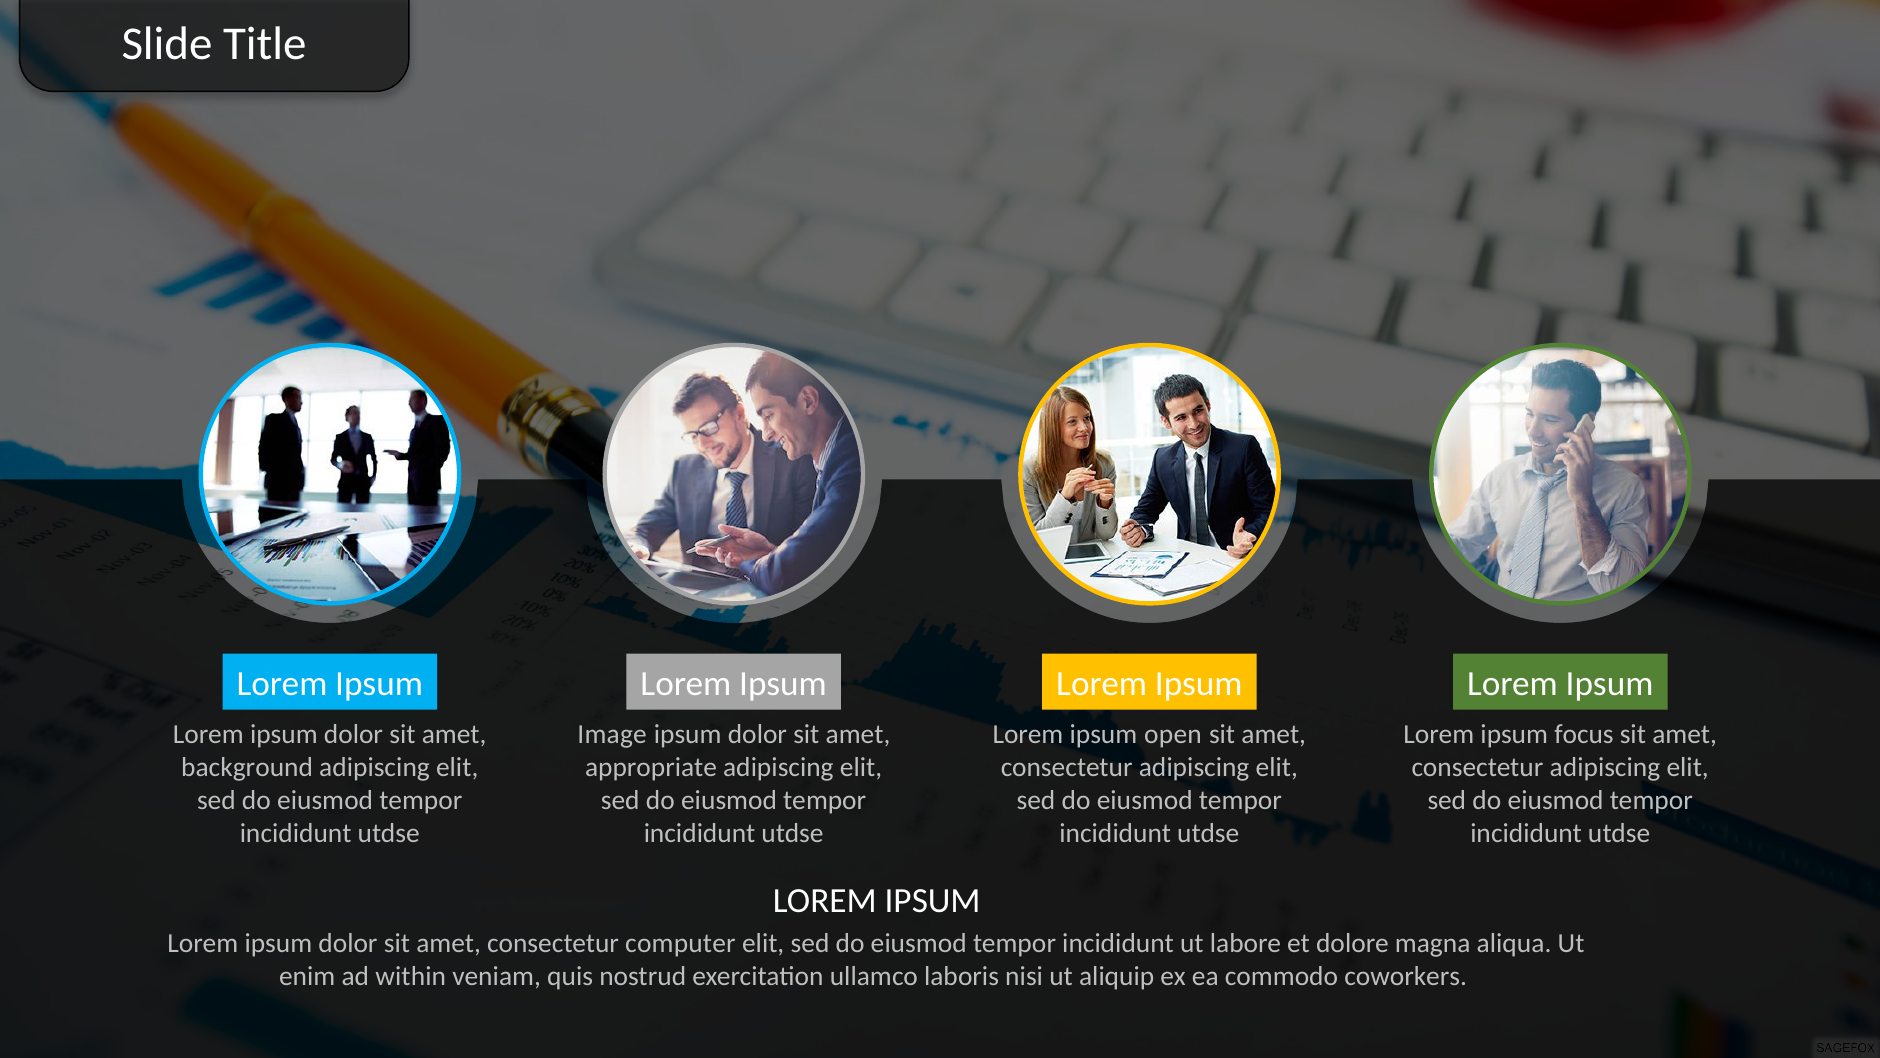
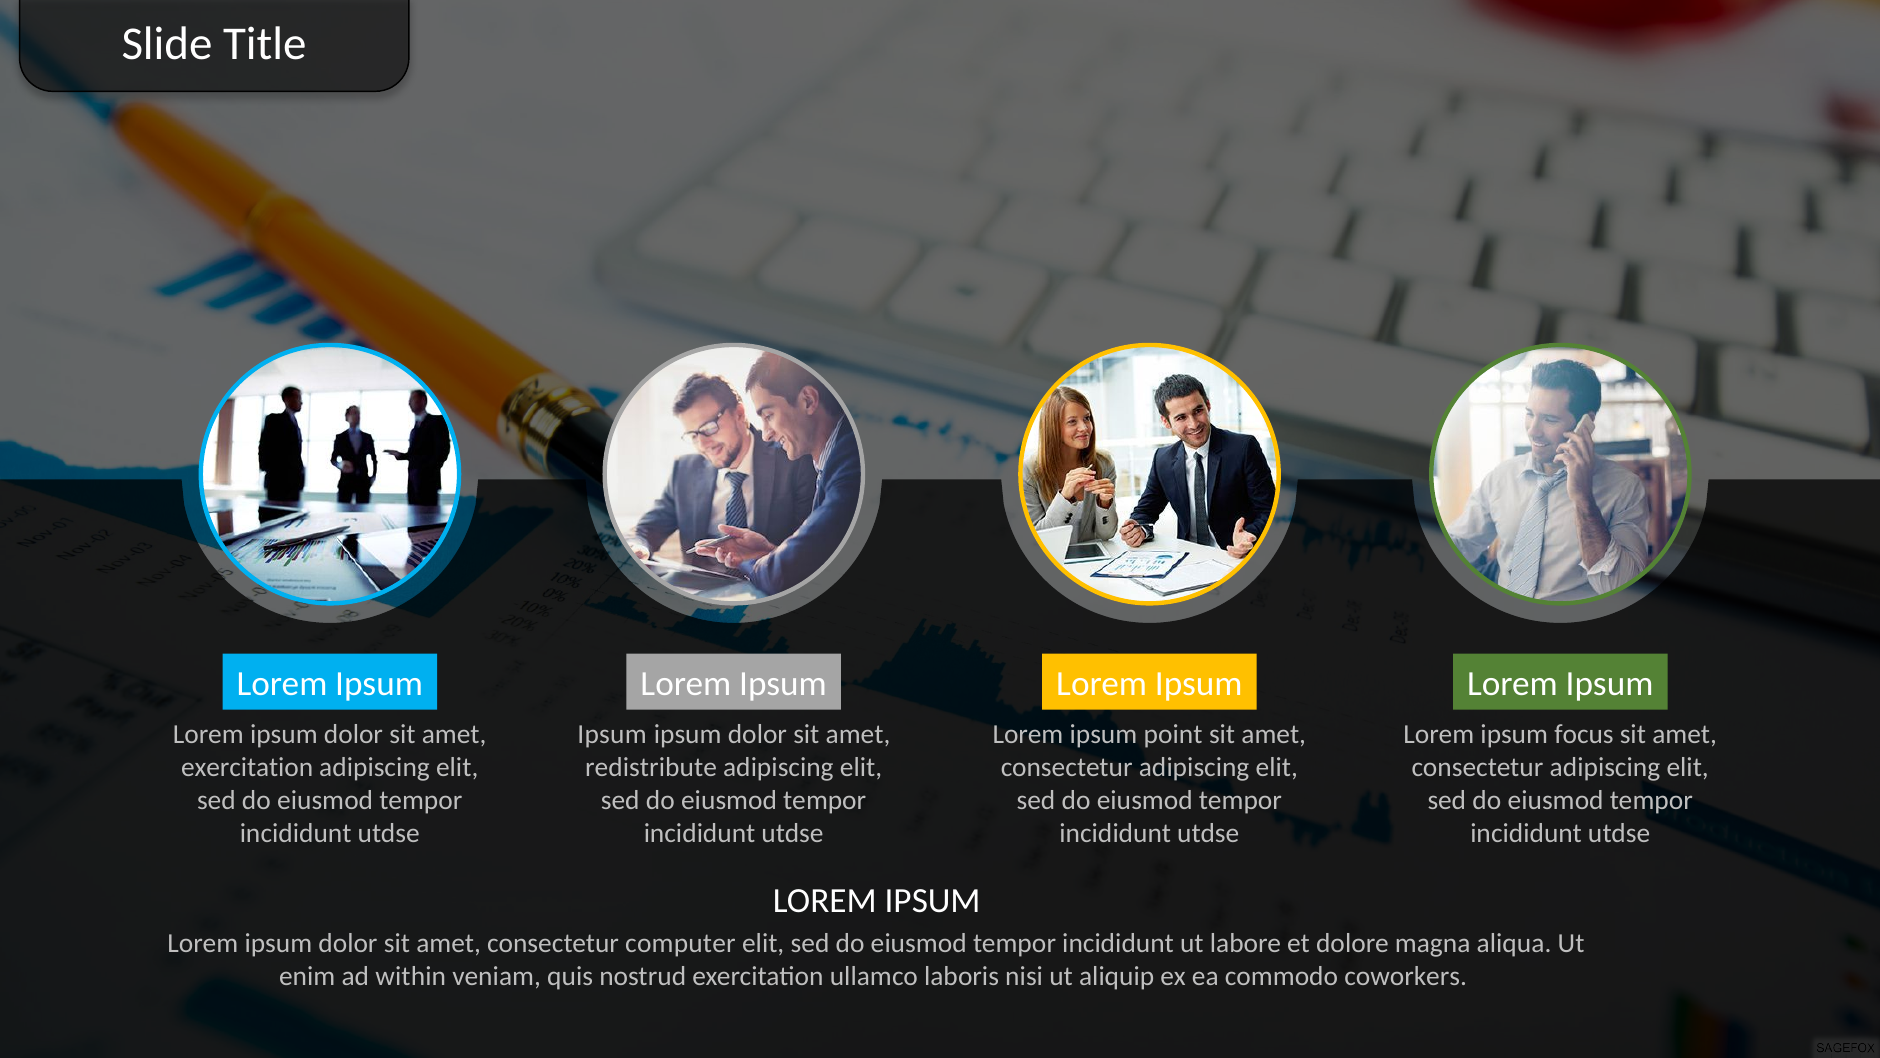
Image: Image -> Ipsum (612, 734)
open: open -> point (1173, 734)
background: background -> exercitation (247, 767)
appropriate: appropriate -> redistribute (651, 767)
